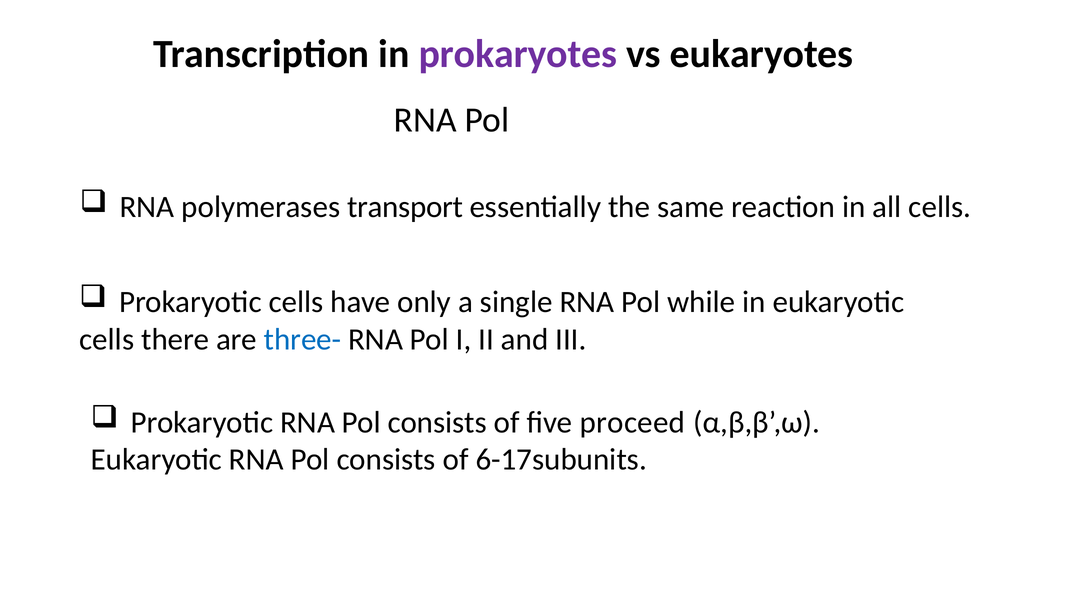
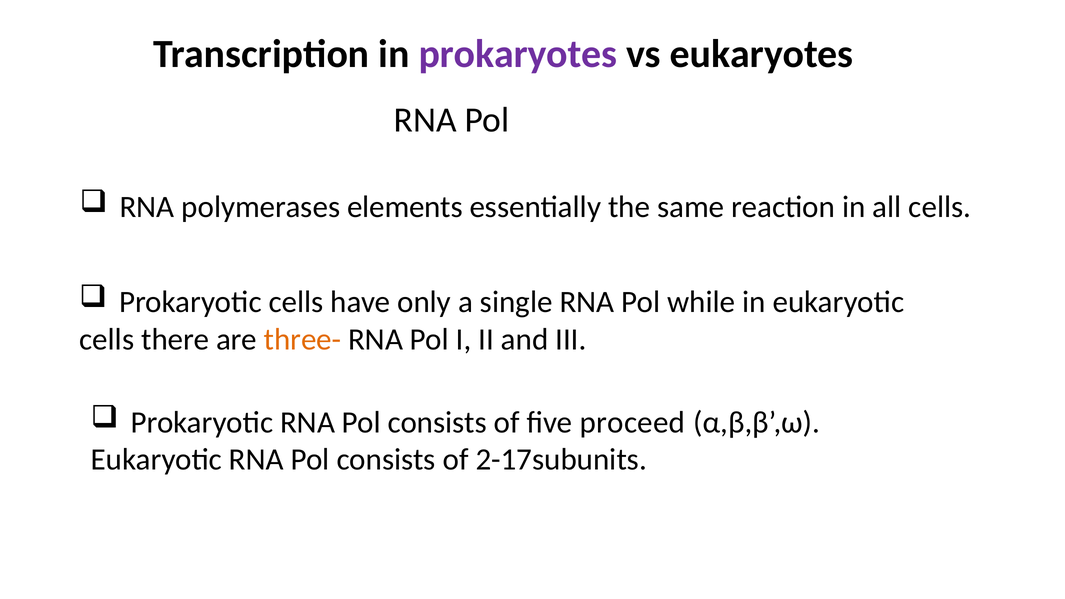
transport: transport -> elements (405, 207)
three- colour: blue -> orange (303, 340)
6-17subunits: 6-17subunits -> 2-17subunits (561, 460)
